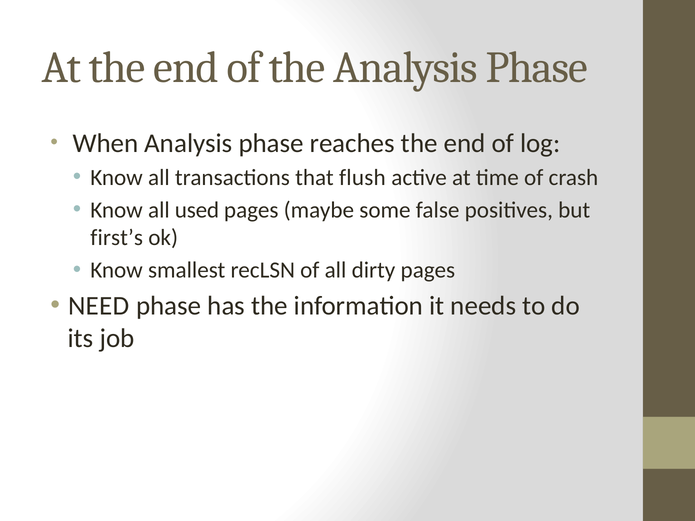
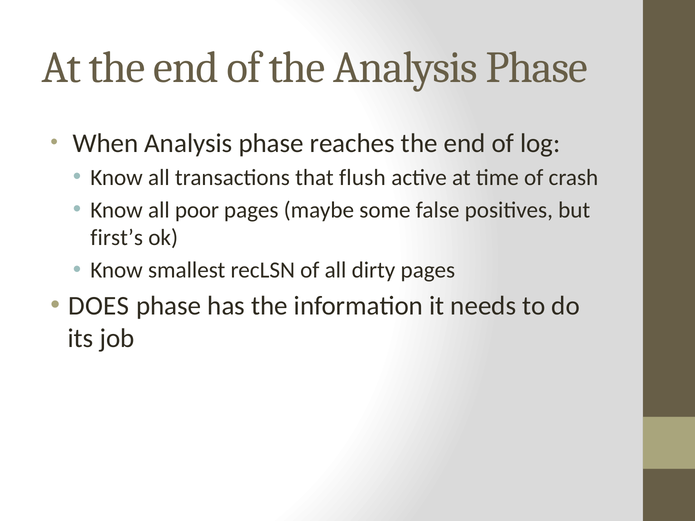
used: used -> poor (197, 210)
NEED: NEED -> DOES (99, 306)
